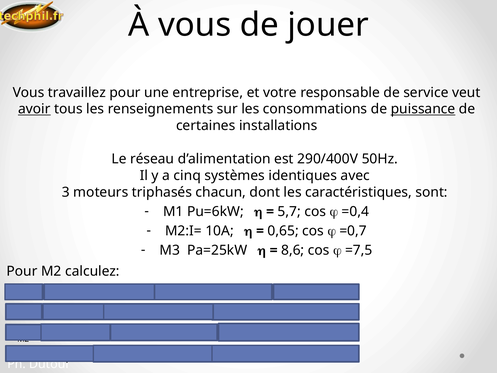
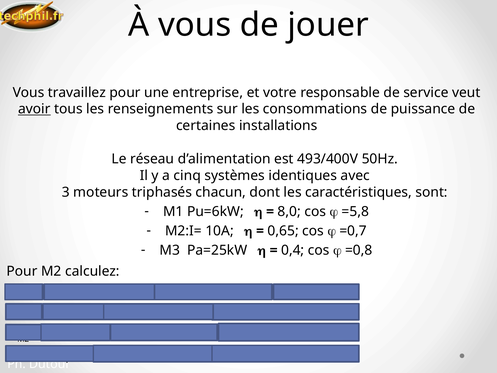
puissance underline: present -> none (423, 109)
290/400V: 290/400V -> 493/400V (328, 159)
5,7: 5,7 -> 8,0 (289, 211)
=0,4: =0,4 -> =5,8 (355, 211)
8,6: 8,6 -> 0,4 (293, 250)
=7,5: =7,5 -> =0,8 (359, 250)
